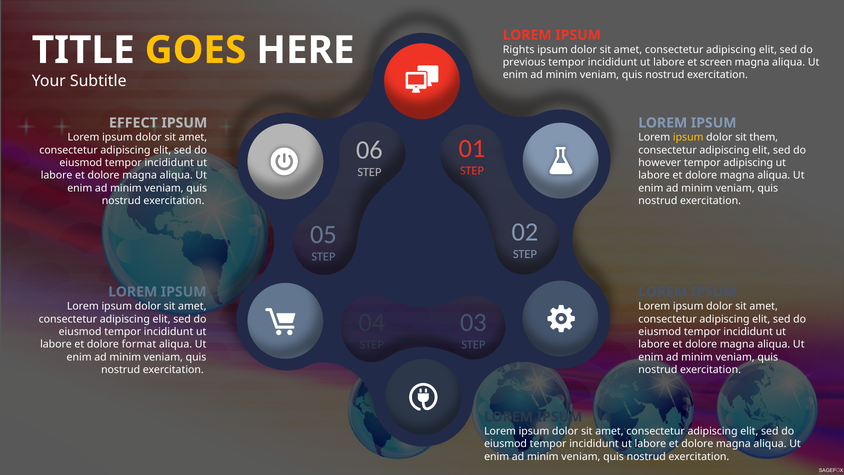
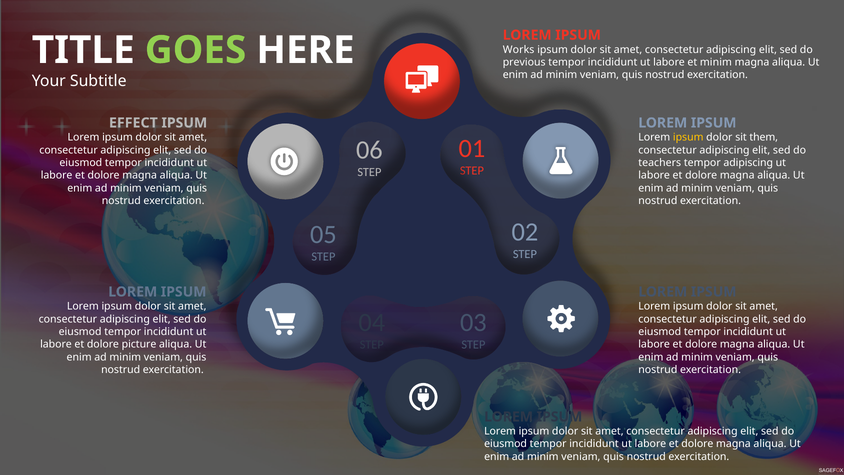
GOES colour: yellow -> light green (196, 50)
Rights: Rights -> Works (519, 50)
et screen: screen -> minim (716, 62)
however: however -> teachers (660, 163)
format: format -> picture (139, 344)
